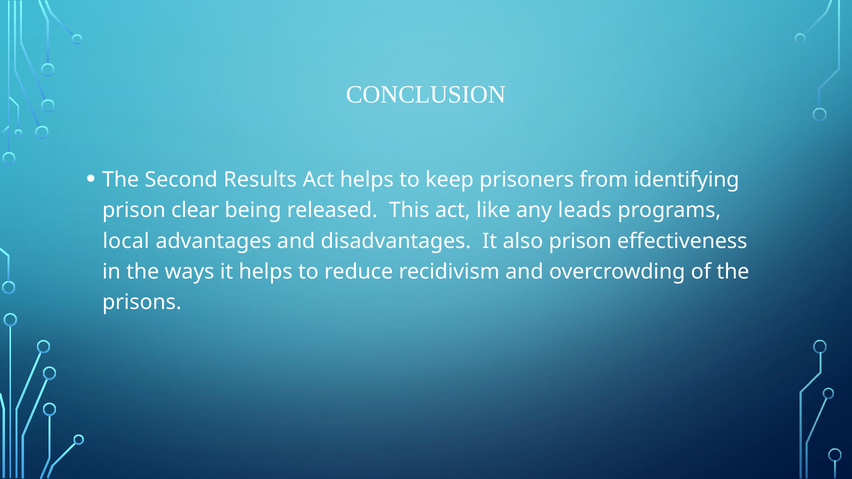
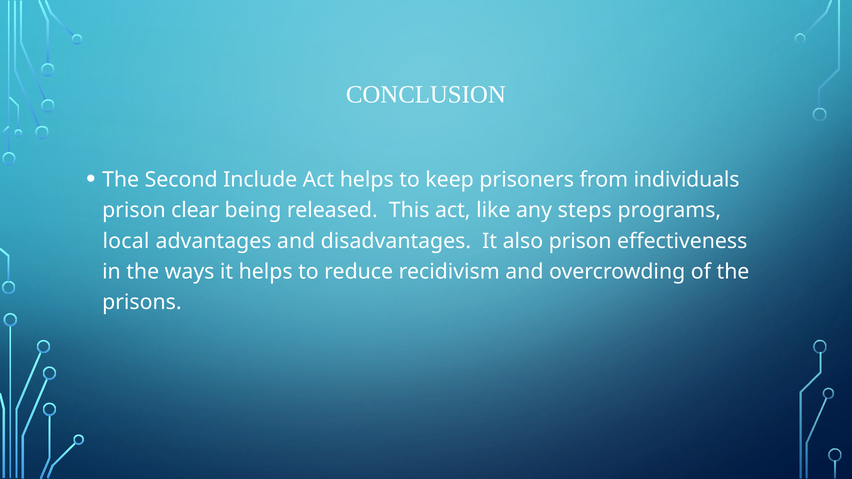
Results: Results -> Include (260, 180)
identifying: identifying -> individuals (687, 180)
leads: leads -> steps (585, 210)
